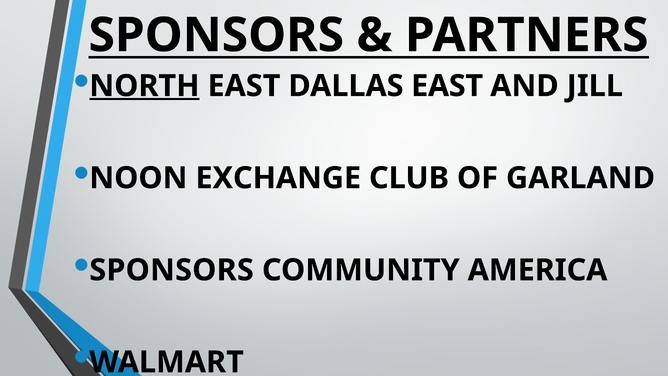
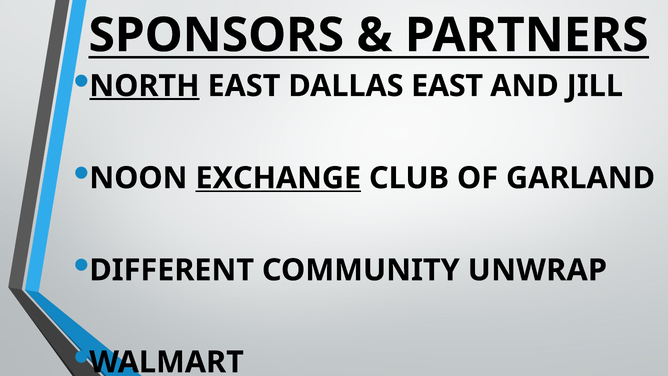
EXCHANGE underline: none -> present (278, 178)
SPONSORS: SPONSORS -> DIFFERENT (172, 270)
AMERICA: AMERICA -> UNWRAP (537, 270)
